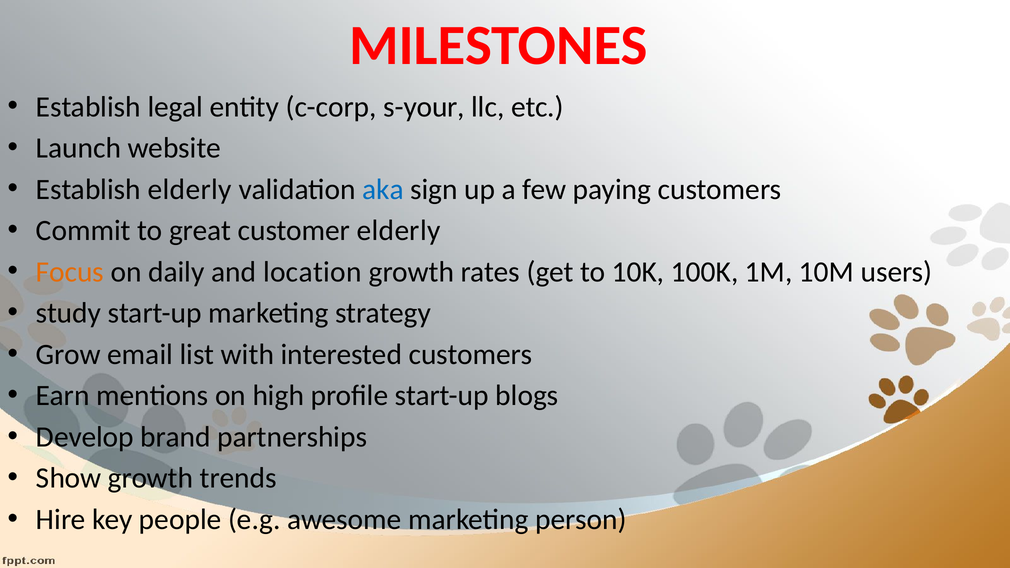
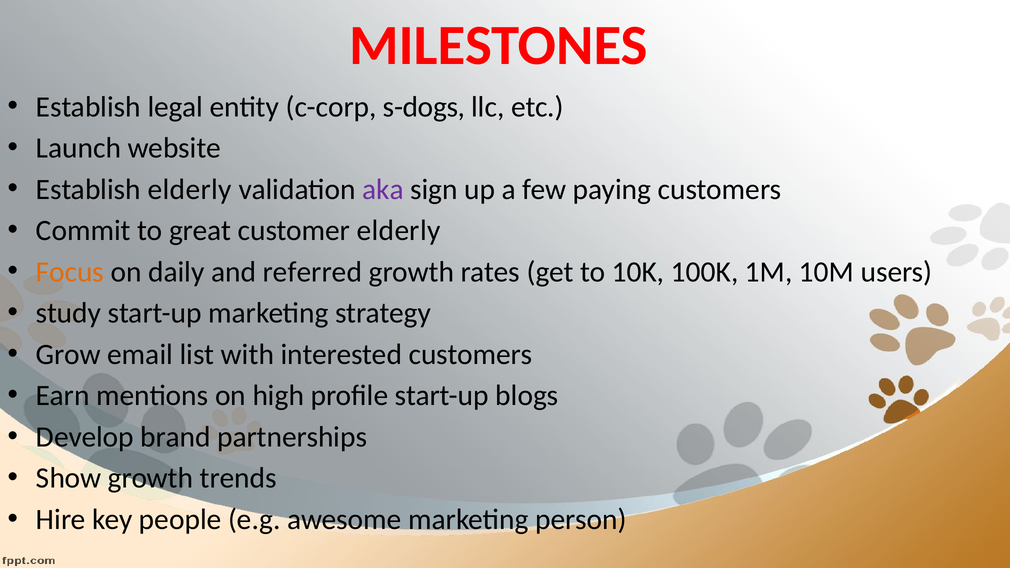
s-your: s-your -> s-dogs (424, 107)
aka colour: blue -> purple (383, 189)
location: location -> referred (312, 272)
